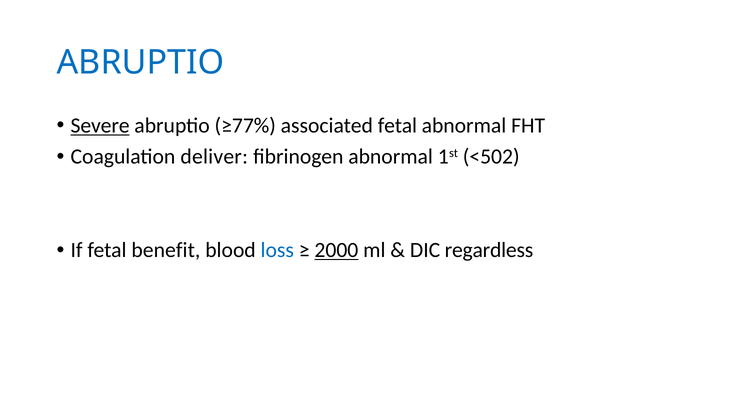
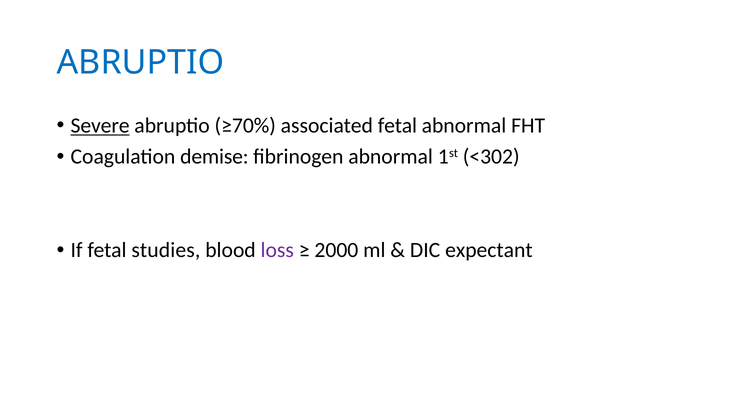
≥77%: ≥77% -> ≥70% (245, 126)
deliver: deliver -> demise (214, 157)
<502: <502 -> <302 (491, 157)
benefit: benefit -> studies (166, 250)
loss colour: blue -> purple (277, 250)
2000 underline: present -> none (336, 250)
regardless: regardless -> expectant (489, 250)
